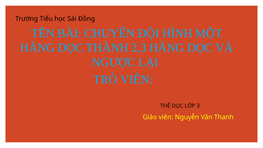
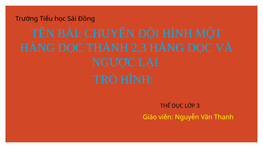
TRÒ VIÊN: VIÊN -> HÌNH (137, 79)
